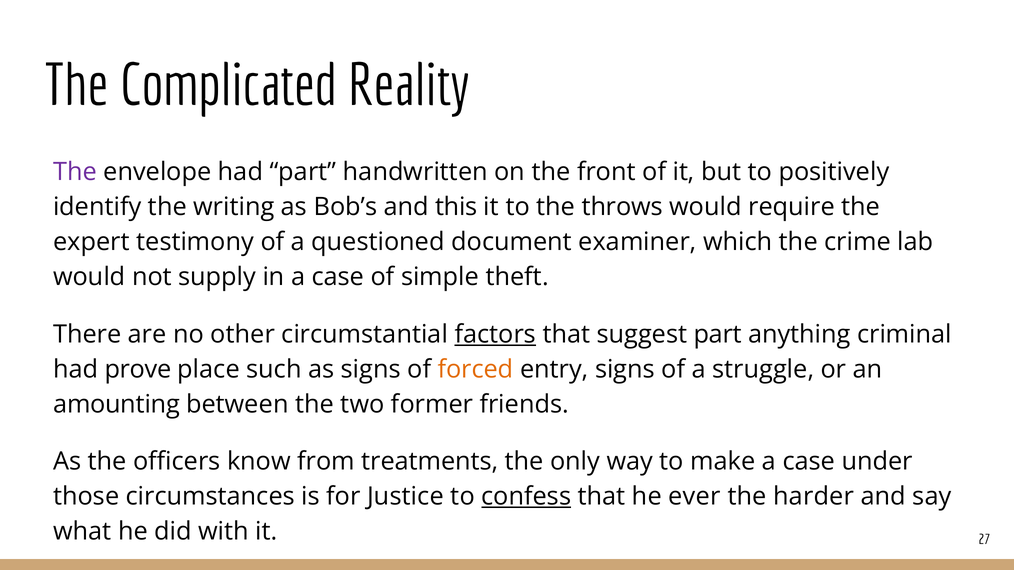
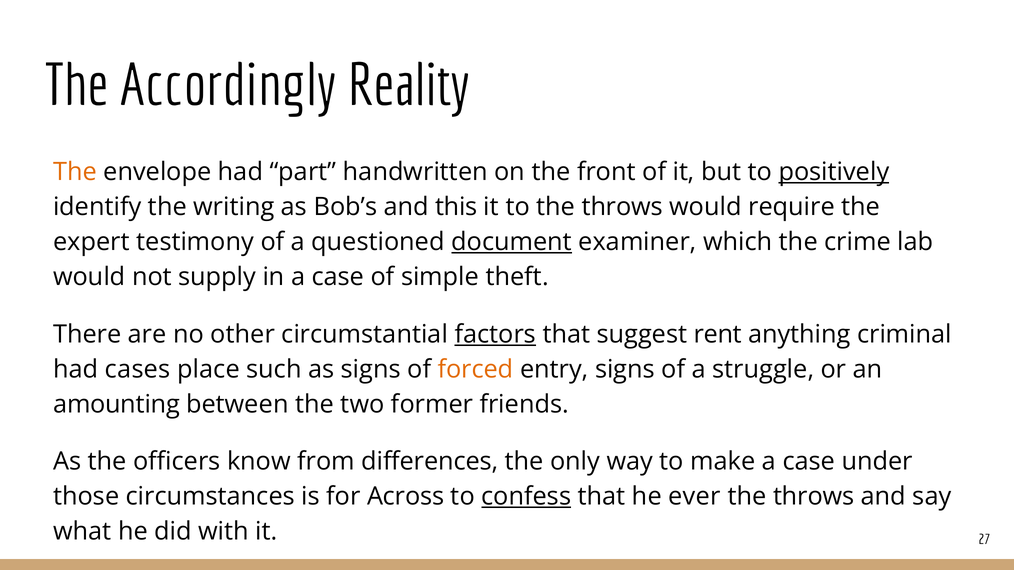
Complicated: Complicated -> Accordingly (228, 86)
The colour: purple -> orange (75, 172)
positively underline: none -> present (834, 172)
document underline: none -> present (512, 242)
suggest part: part -> rent (718, 335)
prove: prove -> cases (138, 369)
treatments: treatments -> differences (430, 462)
Justice: Justice -> Across (406, 497)
harder: harder -> throws (814, 497)
